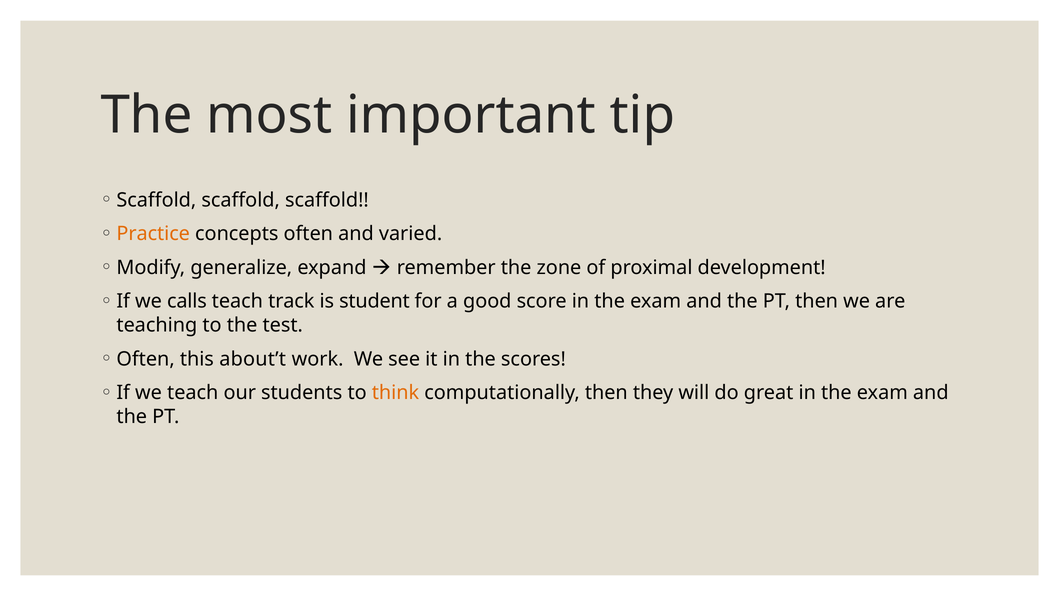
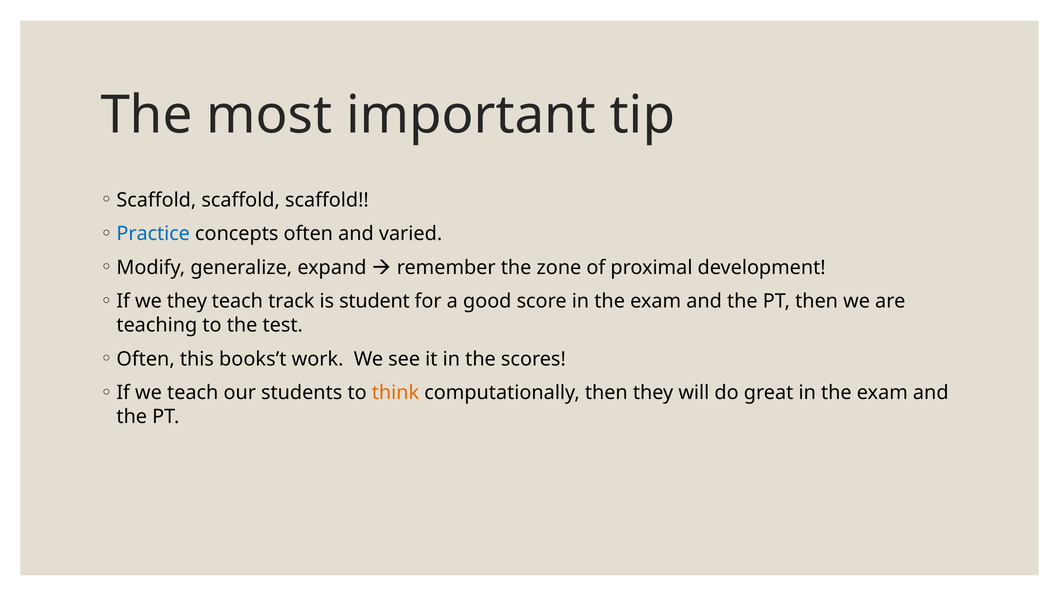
Practice colour: orange -> blue (153, 234)
we calls: calls -> they (187, 301)
about’t: about’t -> books’t (253, 359)
